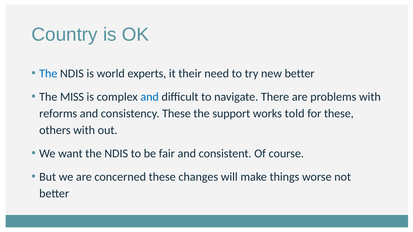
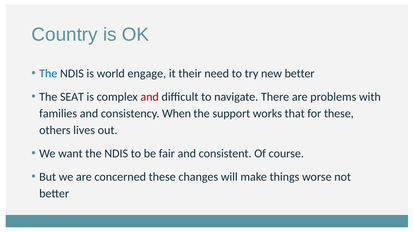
experts: experts -> engage (147, 74)
MISS: MISS -> SEAT (72, 97)
and colour: blue -> red (150, 97)
reforms: reforms -> families (58, 114)
consistency These: These -> When (177, 114)
told: told -> that (295, 114)
others with: with -> lives (84, 130)
